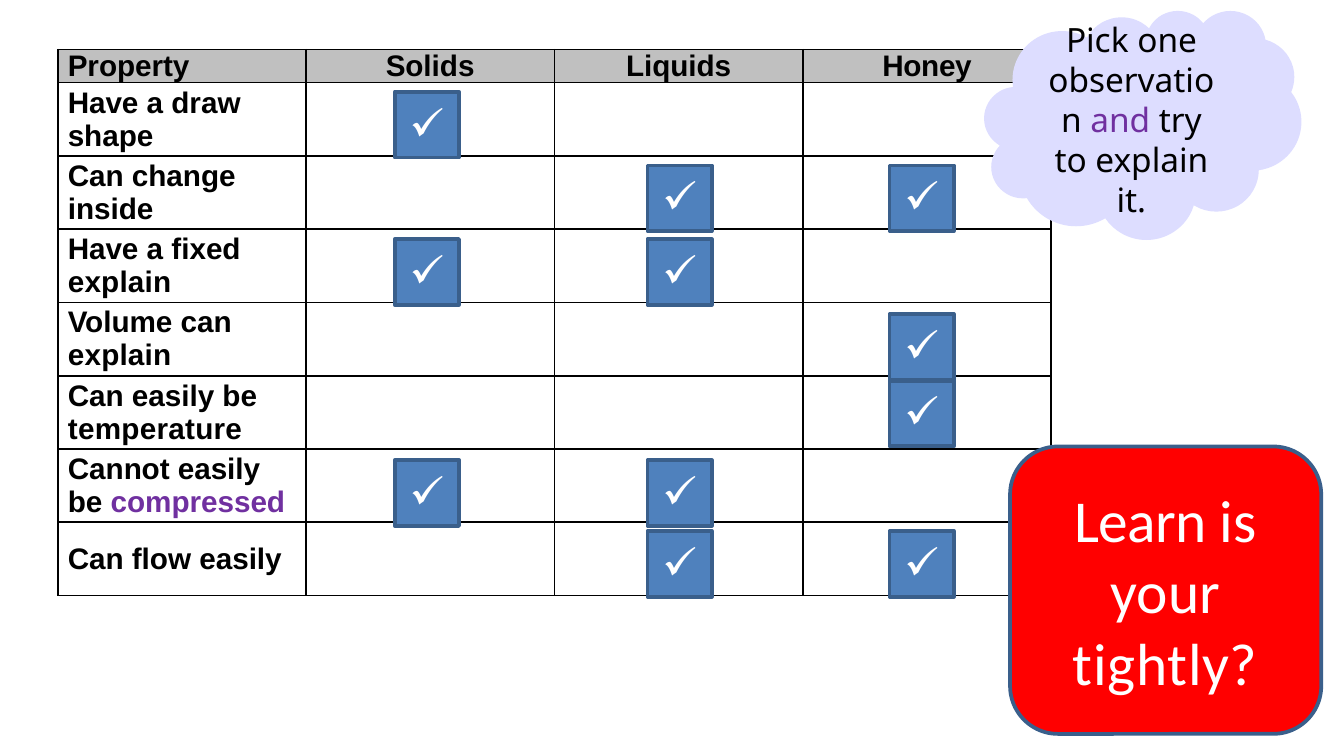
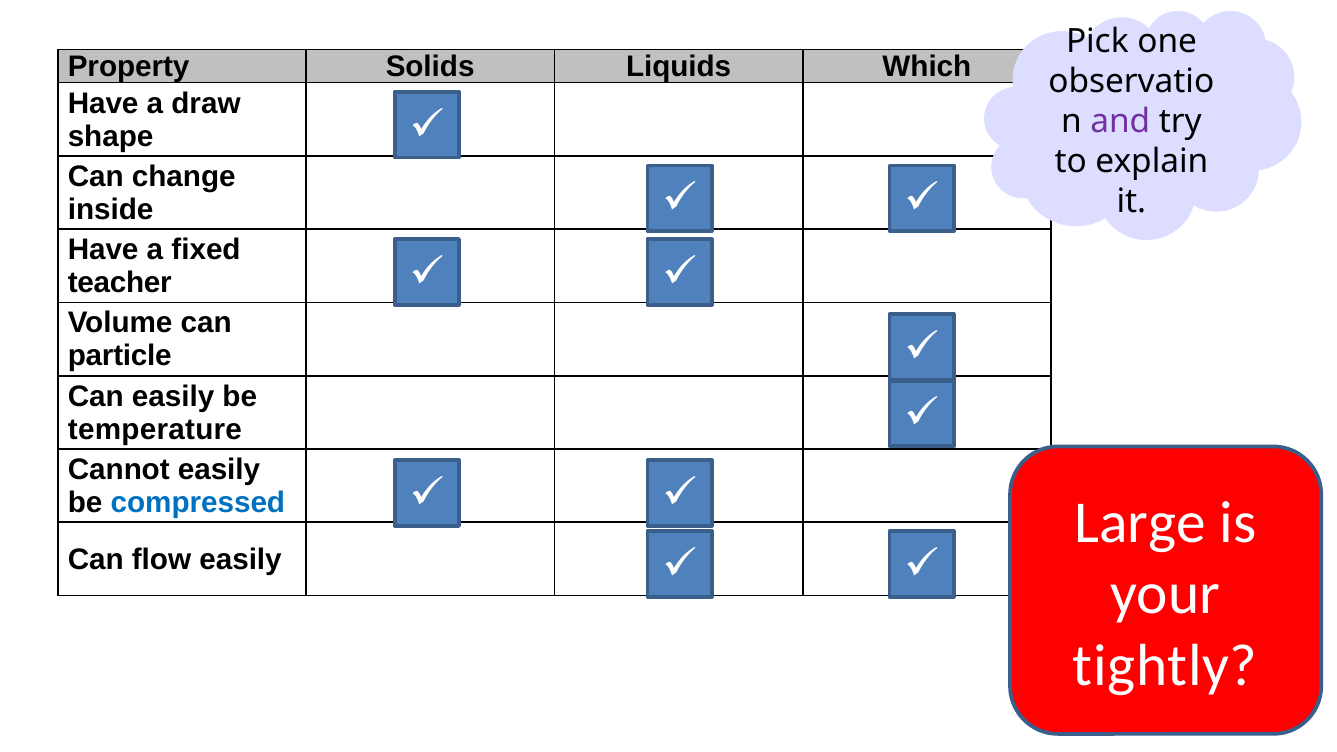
Honey: Honey -> Which (927, 67)
explain: explain -> teacher (120, 283)
explain: explain -> particle (120, 356)
compressed colour: purple -> blue (198, 503)
Learn: Learn -> Large (1140, 523)
